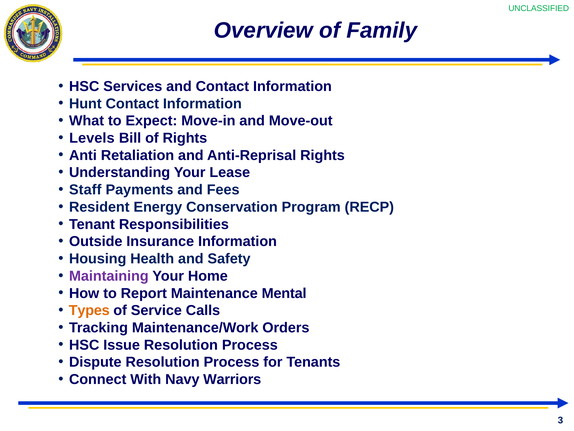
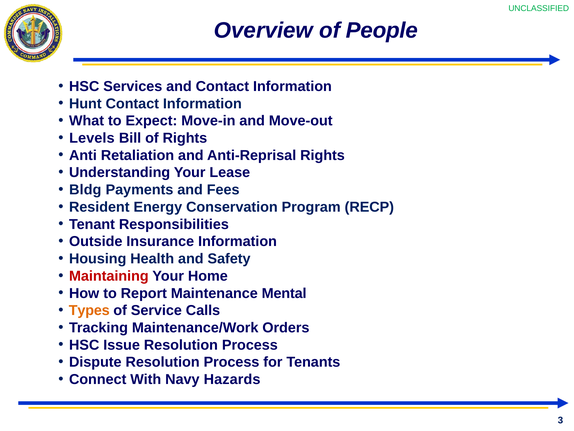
Family: Family -> People (382, 30)
Staff: Staff -> Bldg (85, 190)
Maintaining colour: purple -> red (109, 276)
Warriors: Warriors -> Hazards (232, 379)
